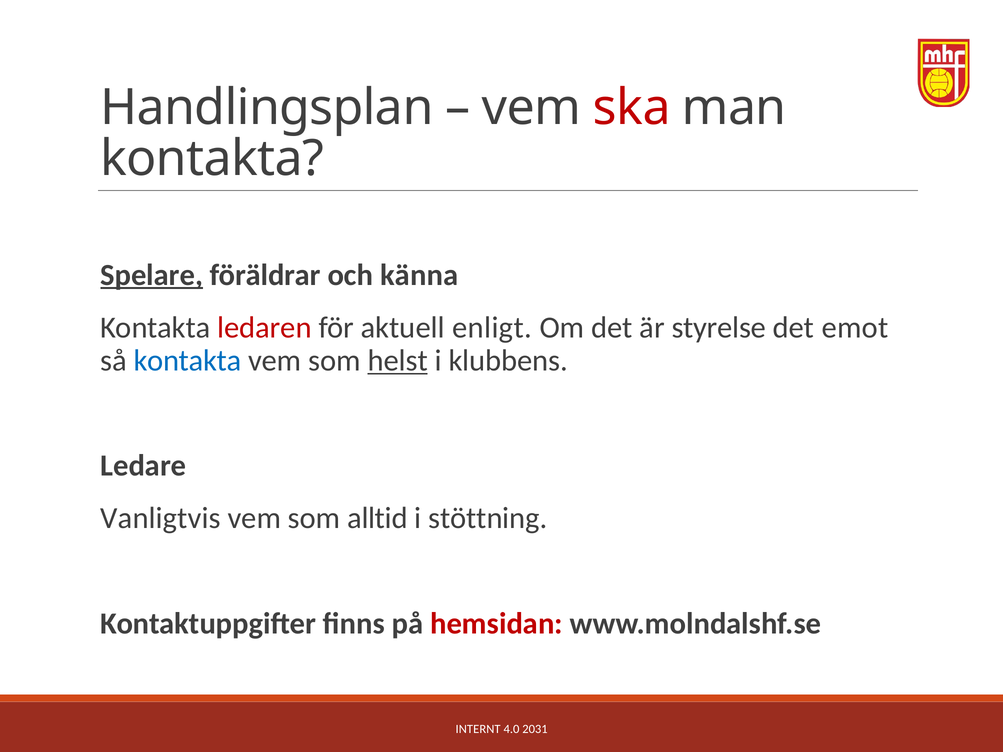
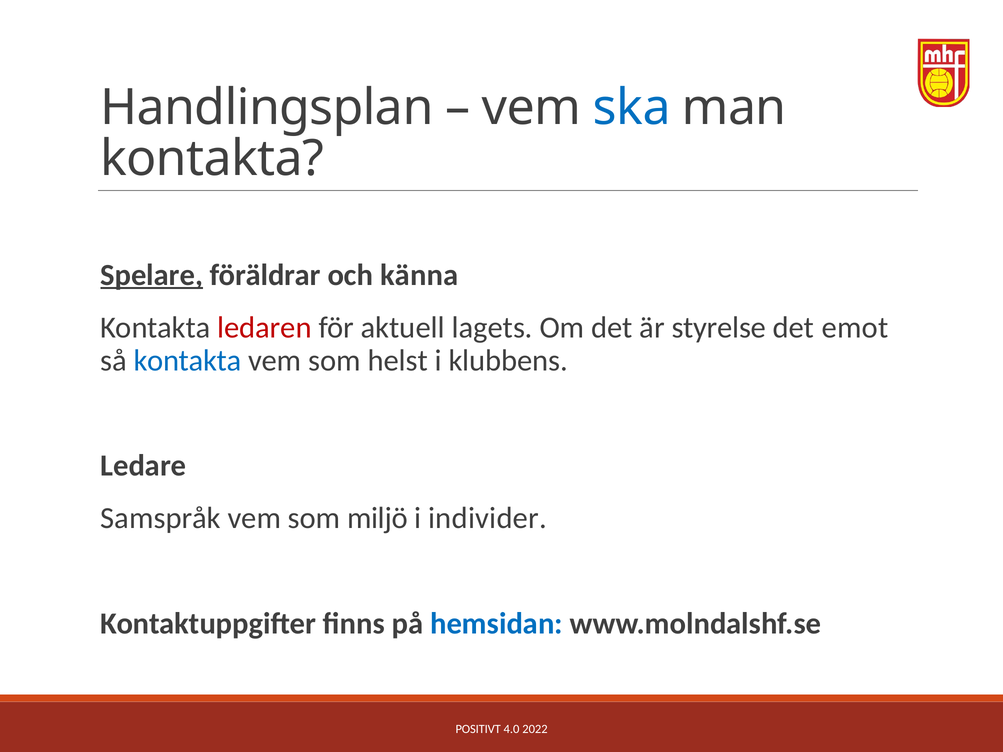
ska colour: red -> blue (632, 108)
enligt: enligt -> lagets (492, 328)
helst underline: present -> none (398, 361)
Vanligtvis: Vanligtvis -> Samspråk (161, 519)
alltid: alltid -> miljö (377, 519)
stöttning: stöttning -> individer (488, 519)
hemsidan colour: red -> blue (497, 624)
INTERNT: INTERNT -> POSITIVT (478, 729)
2031: 2031 -> 2022 (535, 729)
